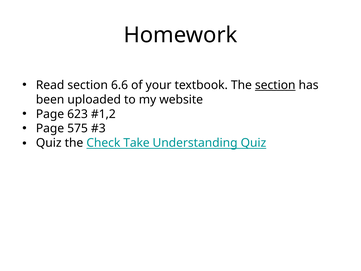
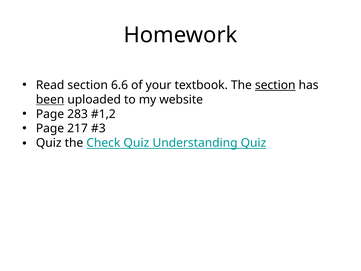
been underline: none -> present (50, 99)
623: 623 -> 283 (78, 114)
575: 575 -> 217 (78, 128)
Check Take: Take -> Quiz (136, 143)
